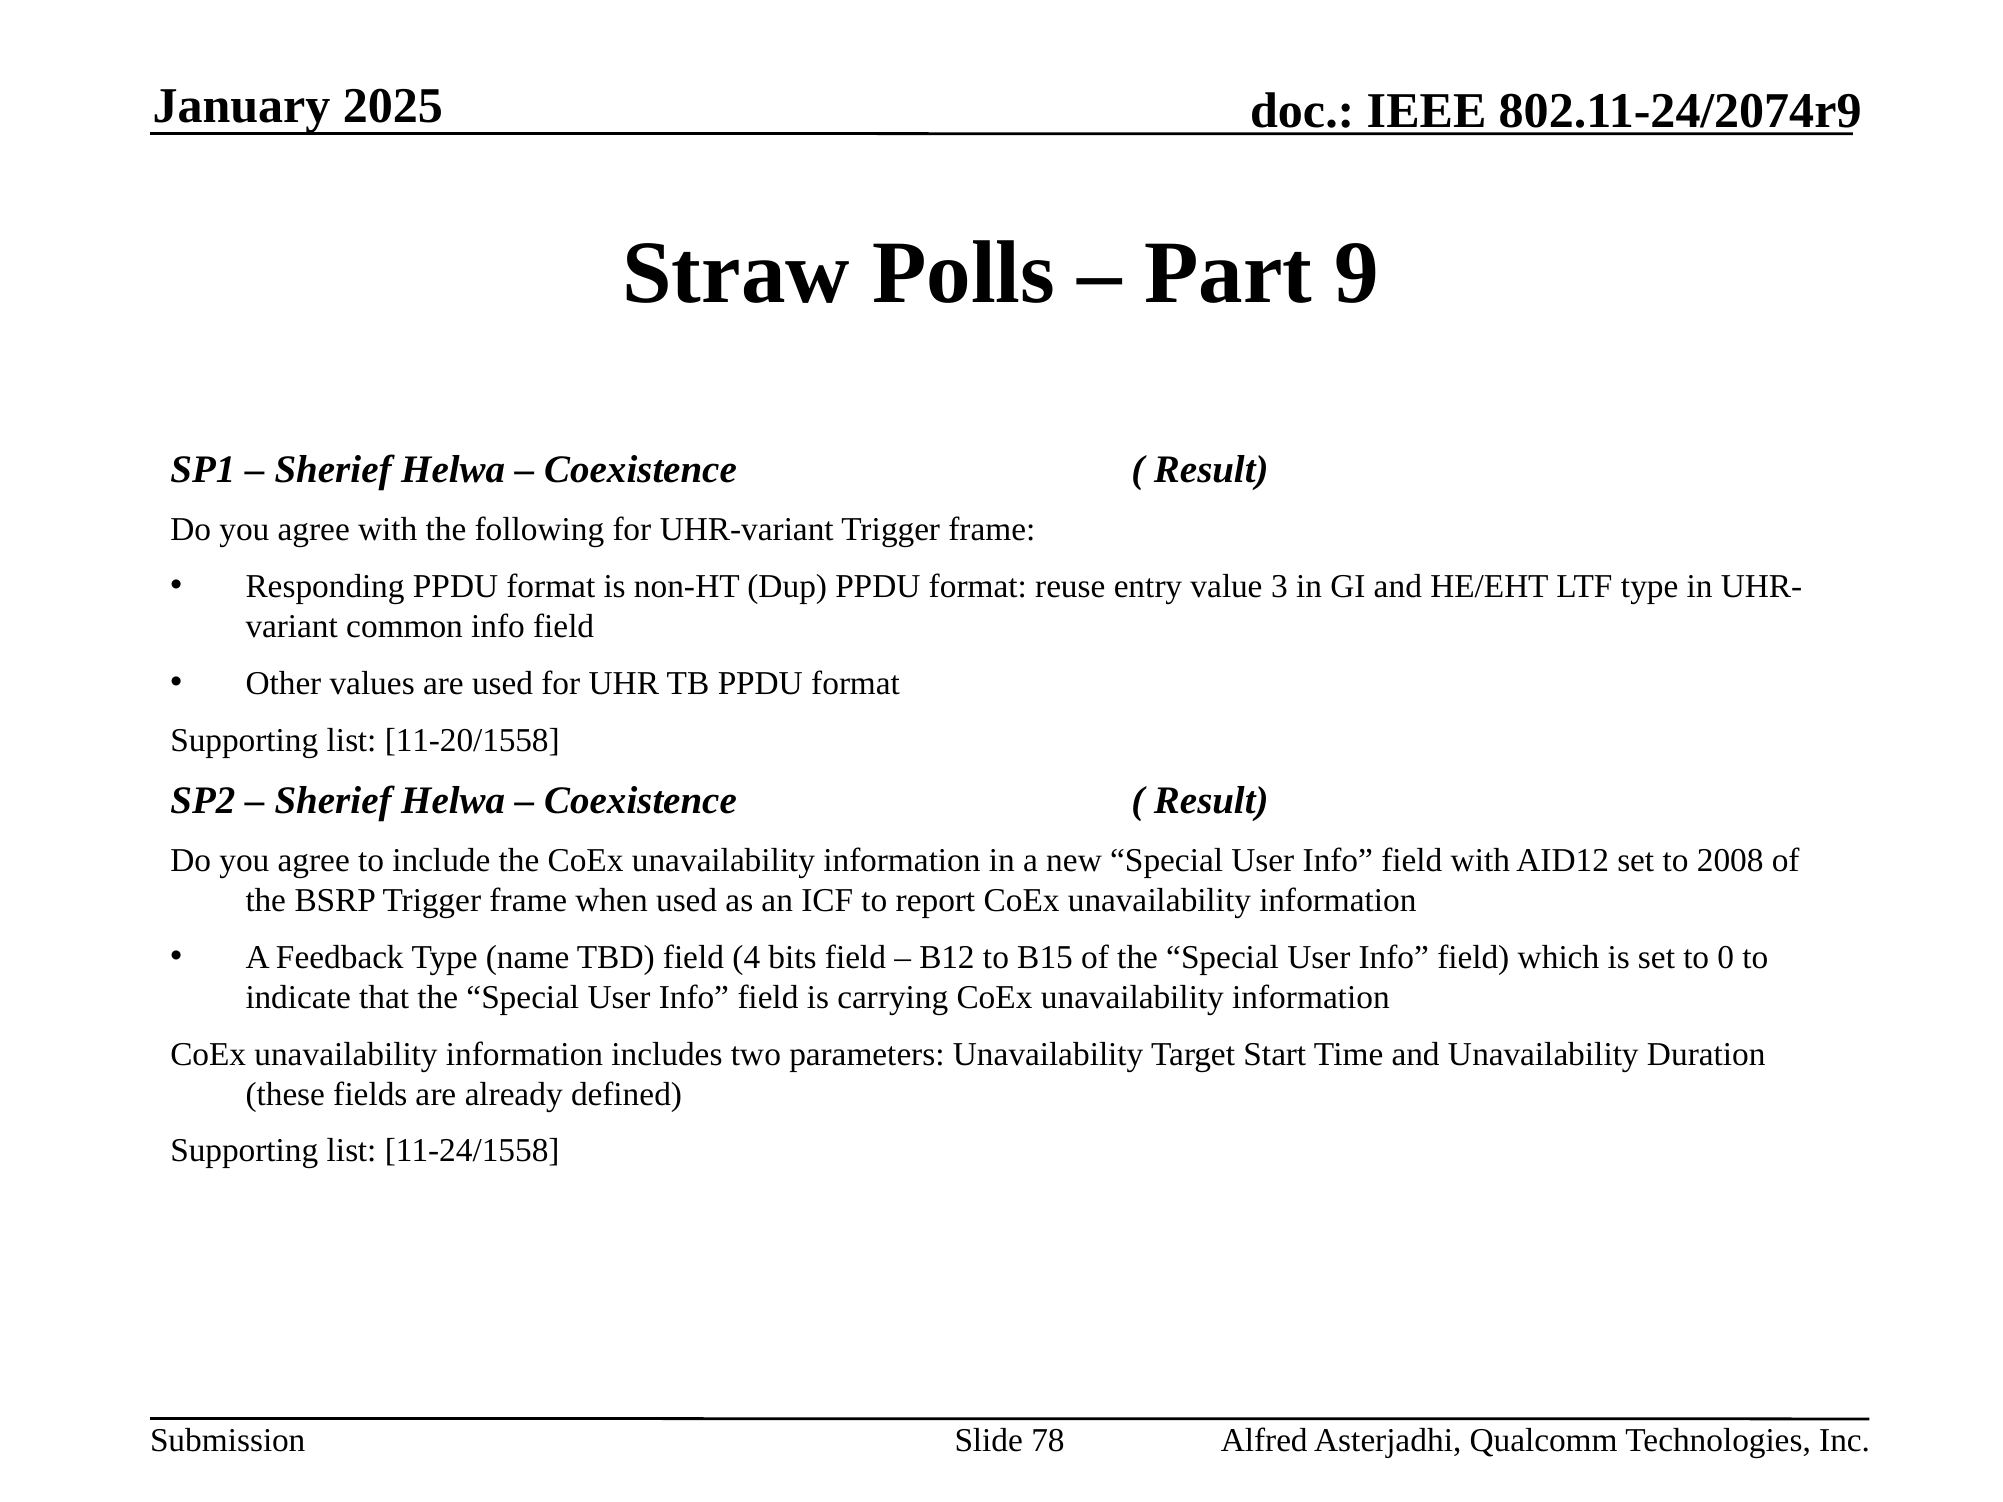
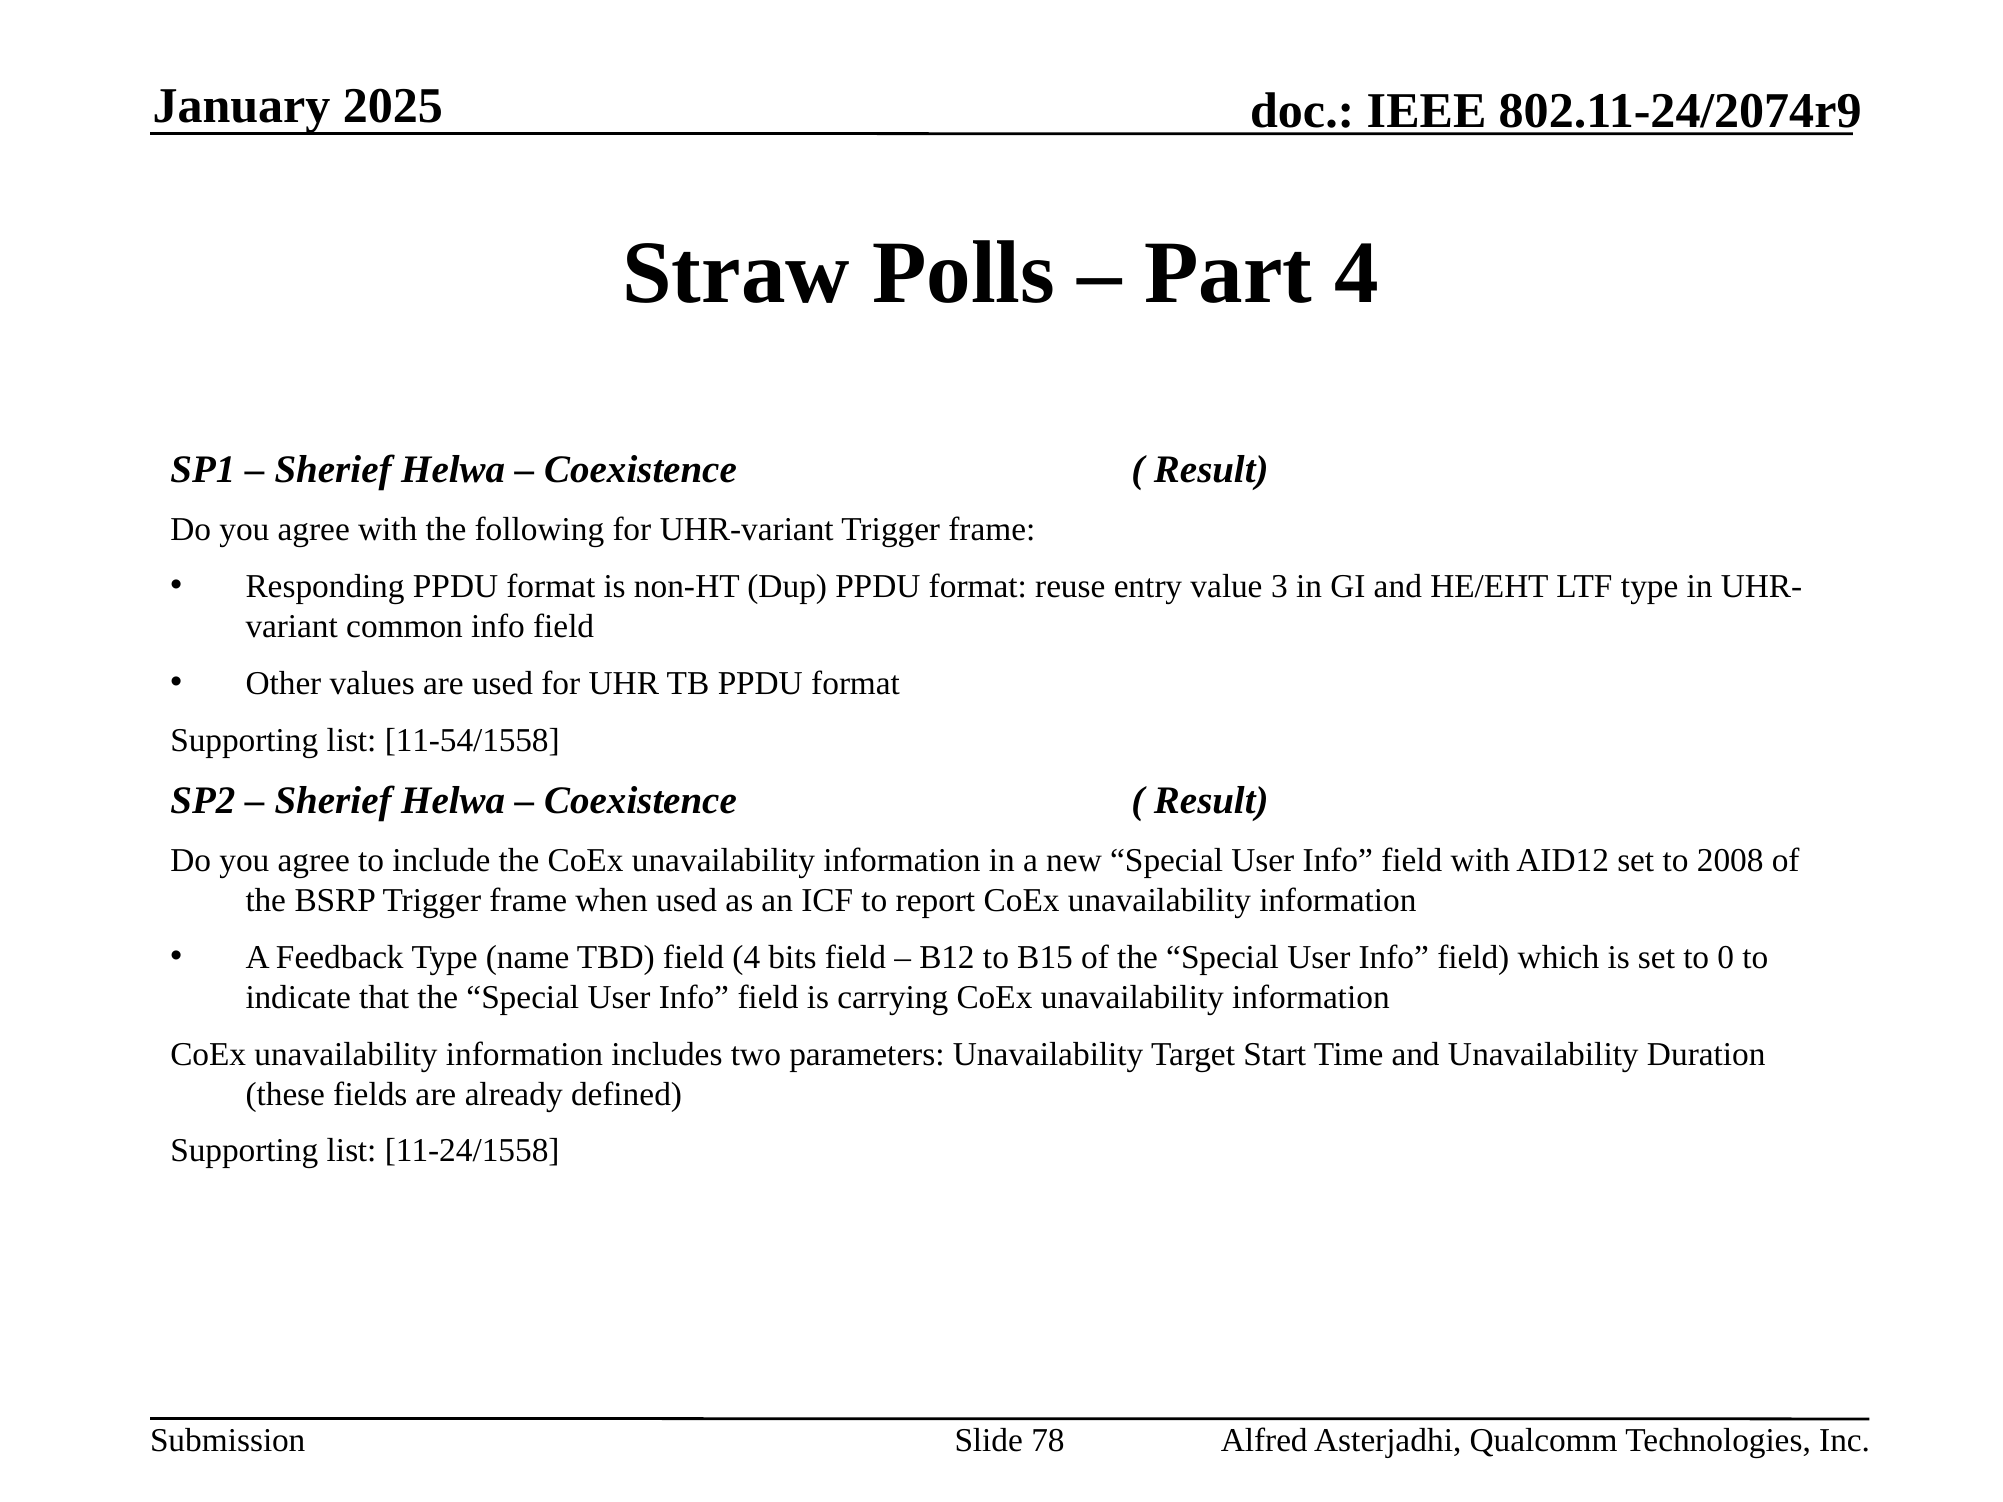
Part 9: 9 -> 4 (1357, 273)
11-20/1558: 11-20/1558 -> 11-54/1558 (472, 740)
